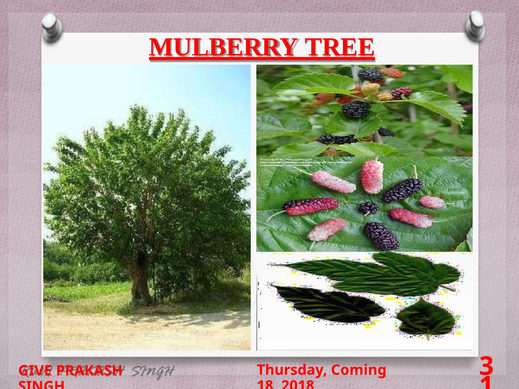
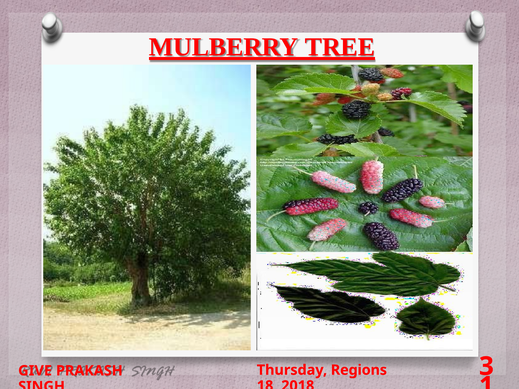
Coming: Coming -> Regions (359, 370)
